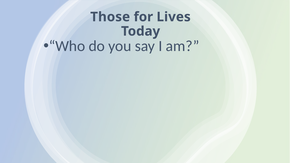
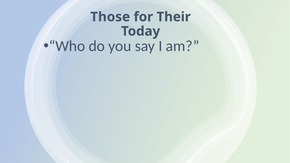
Lives: Lives -> Their (174, 17)
